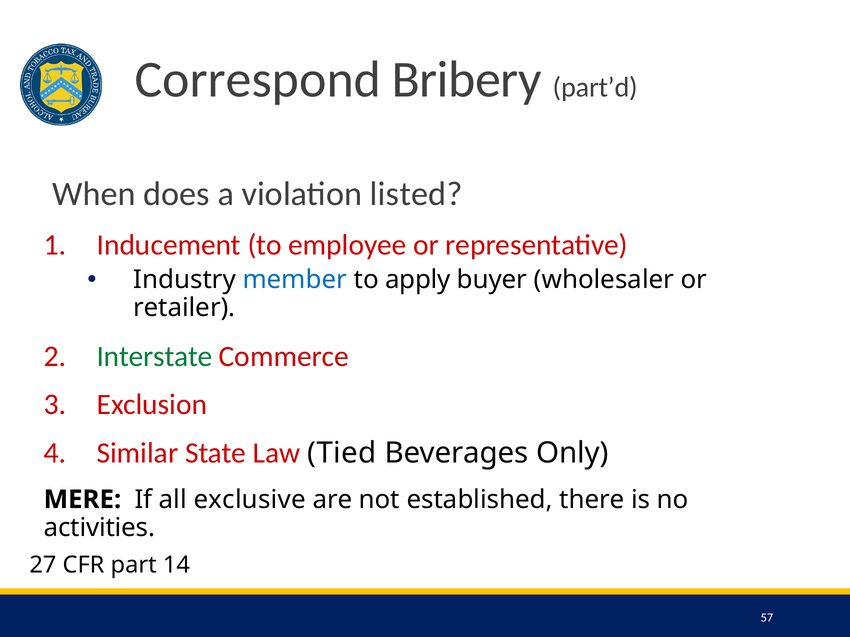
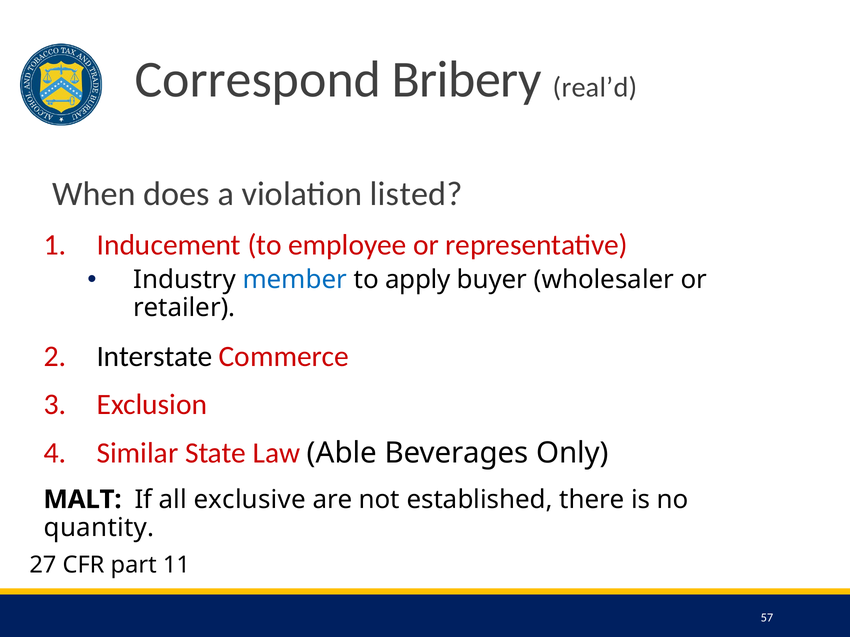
part’d: part’d -> real’d (595, 87)
Interstate colour: green -> black (155, 357)
Tied: Tied -> Able (342, 453)
MERE: MERE -> MALT (83, 500)
activities: activities -> quantity (99, 528)
14: 14 -> 11 (176, 566)
